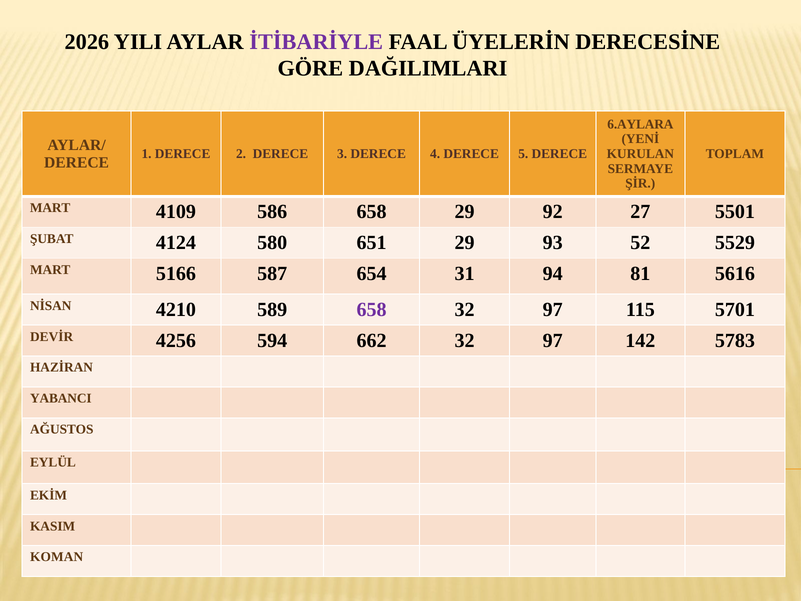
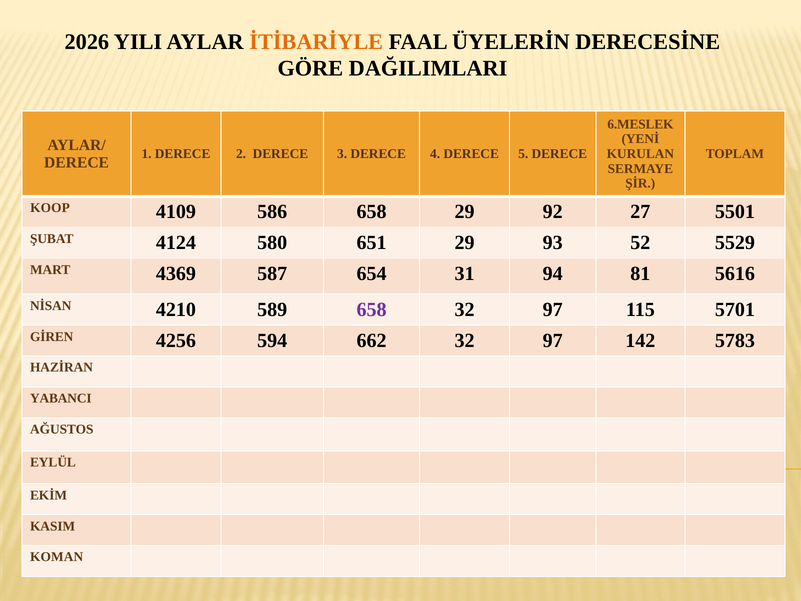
İTİBARİYLE colour: purple -> orange (316, 42)
6.AYLARA: 6.AYLARA -> 6.MESLEK (640, 124)
MART: MART -> KOOP (50, 208)
5166: 5166 -> 4369 (176, 273)
DEVİR: DEVİR -> GİREN (52, 336)
